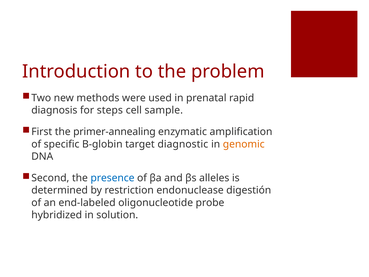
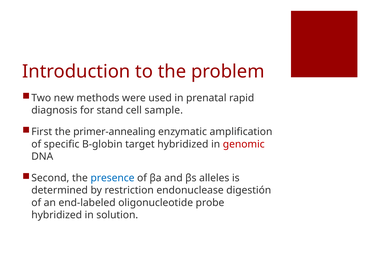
steps: steps -> stand (110, 110)
target diagnostic: diagnostic -> hybridized (183, 144)
genomic colour: orange -> red (244, 144)
